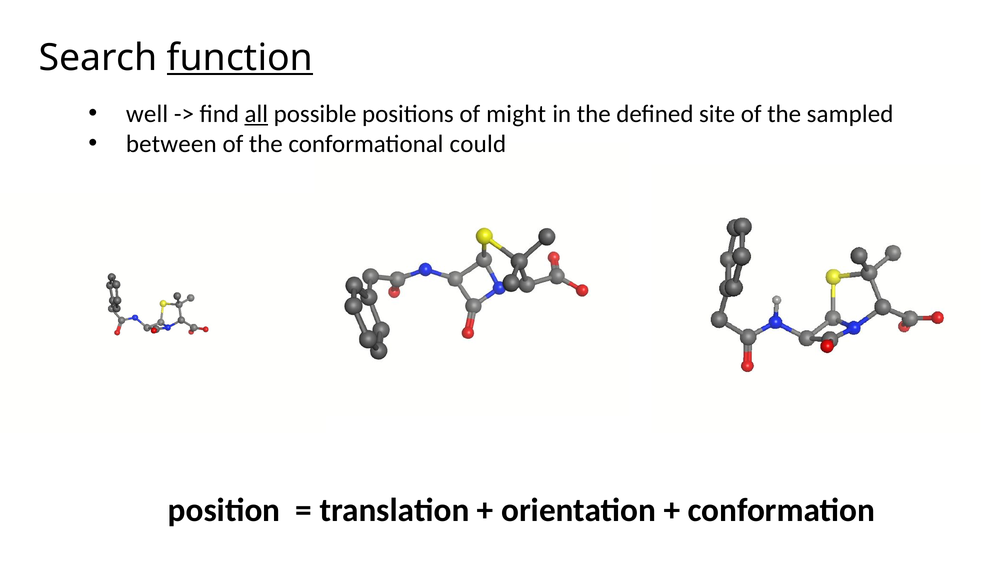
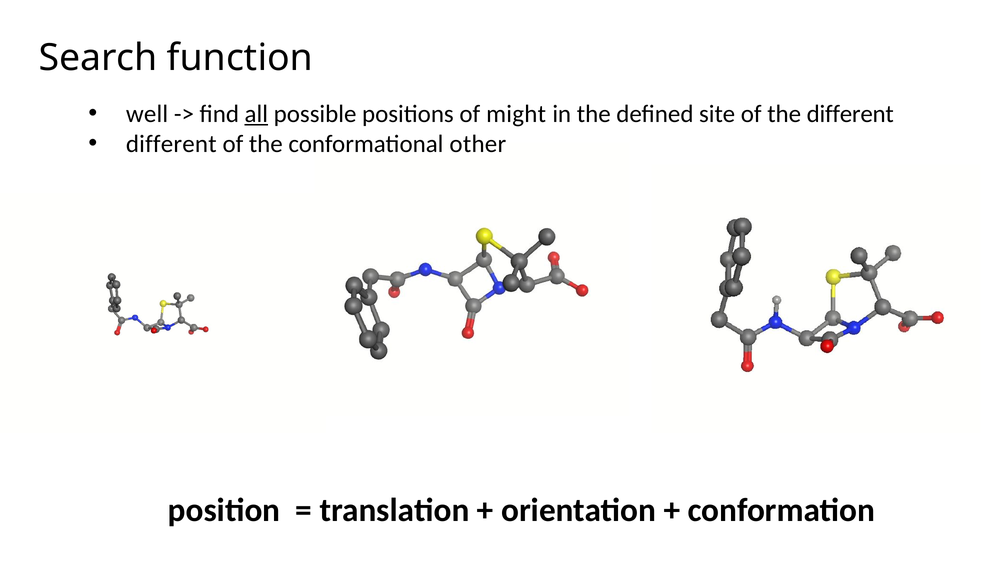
function underline: present -> none (240, 58)
the sampled: sampled -> different (850, 114)
between: between -> different (171, 144)
could: could -> other (478, 144)
